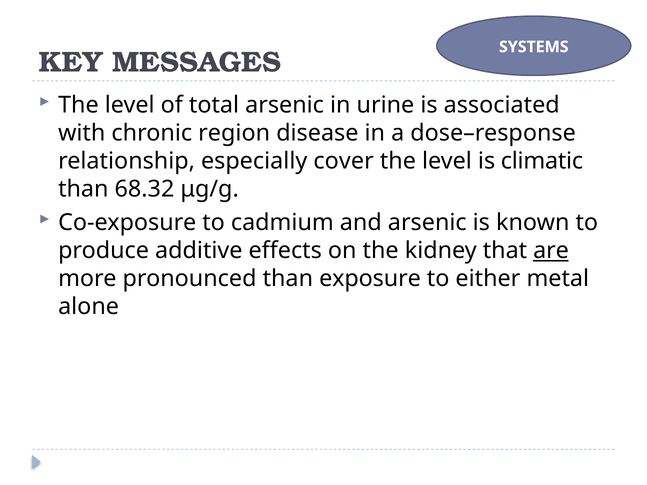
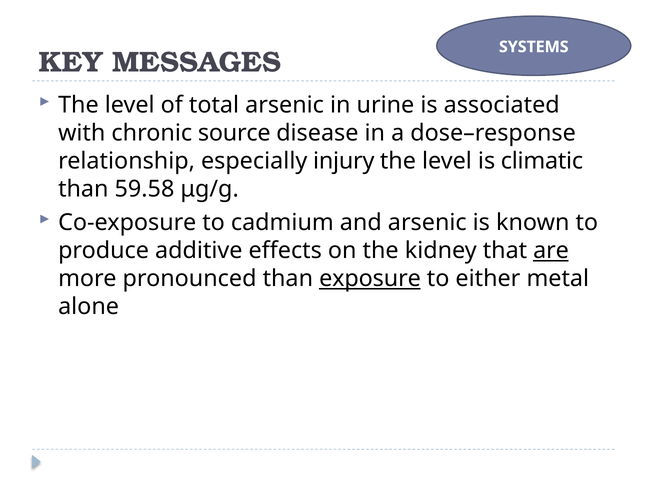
region: region -> source (234, 133)
cover: cover -> injury (344, 161)
68.32: 68.32 -> 59.58 (144, 189)
exposure underline: none -> present (370, 279)
